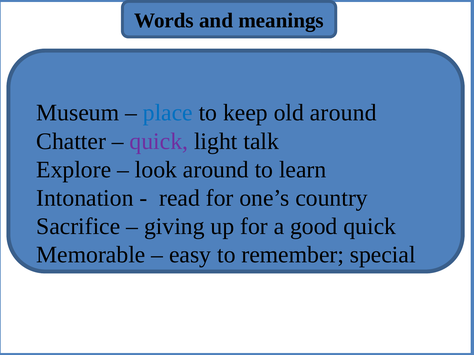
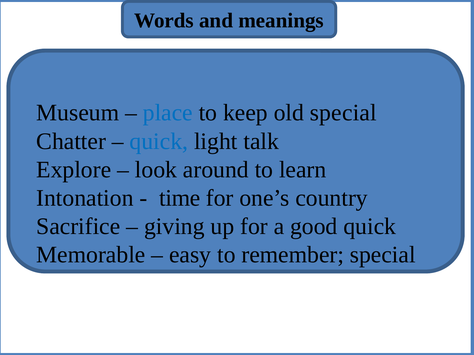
old around: around -> special (343, 113)
quick colour: purple -> blue (159, 141)
read: read -> time (180, 198)
